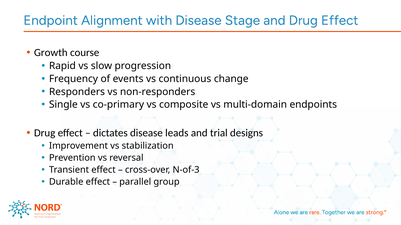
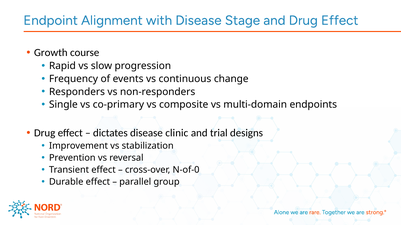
leads: leads -> clinic (177, 133)
N-of-3: N-of-3 -> N-of-0 (186, 170)
